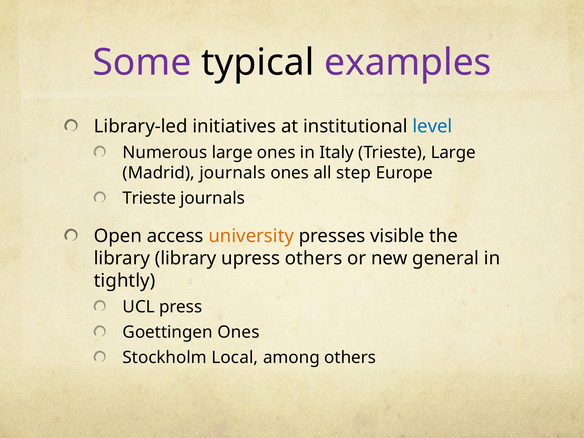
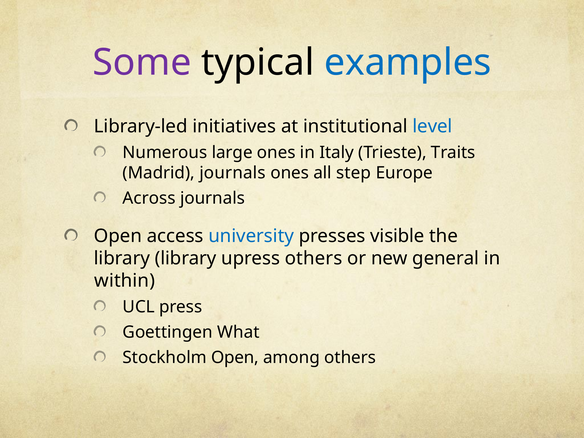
examples colour: purple -> blue (408, 62)
Trieste Large: Large -> Traits (453, 152)
Trieste: Trieste -> Across (149, 198)
university colour: orange -> blue (251, 236)
tightly: tightly -> within (125, 281)
Goettingen Ones: Ones -> What (238, 332)
Stockholm Local: Local -> Open (235, 357)
